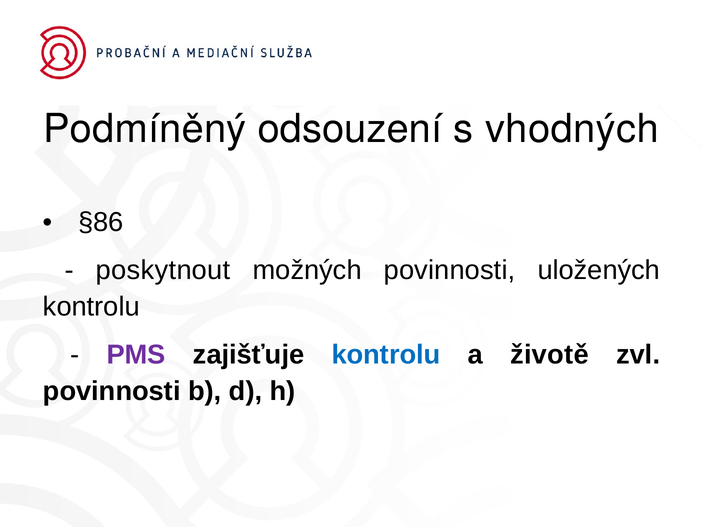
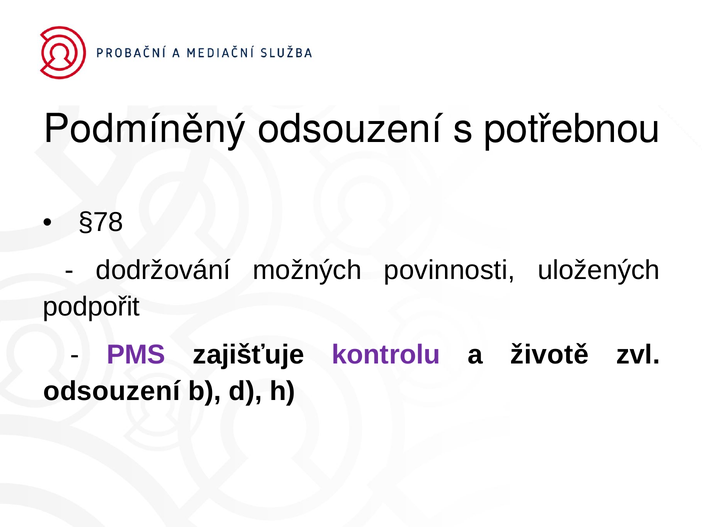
vhodných: vhodných -> potřebnou (572, 129)
§86: §86 -> §78 (101, 222)
poskytnout: poskytnout -> dodržování (163, 270)
kontrolu: kontrolu -> podpořit (91, 307)
kontrolu colour: blue -> purple (386, 354)
povinnosti: povinnosti -> odsouzení (112, 391)
